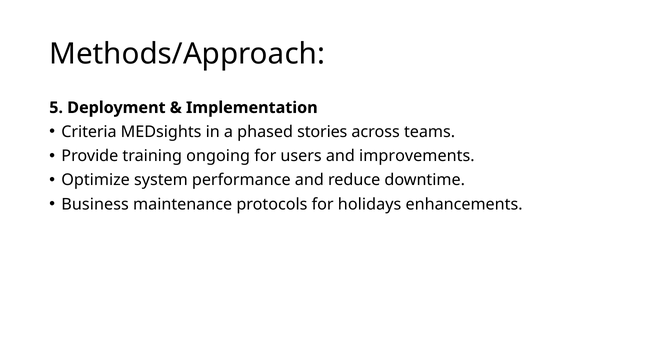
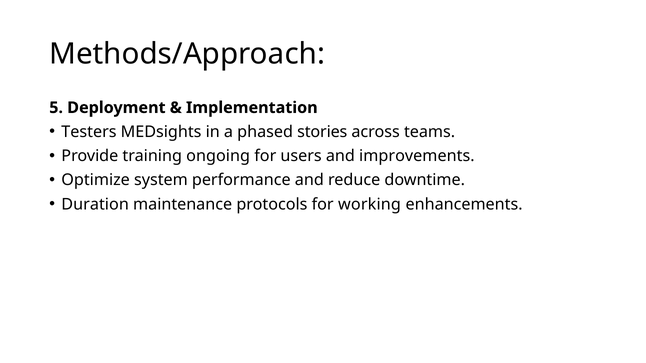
Criteria: Criteria -> Testers (89, 132)
Business: Business -> Duration (95, 204)
holidays: holidays -> working (370, 204)
